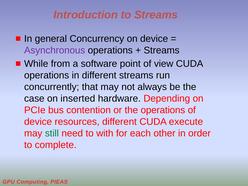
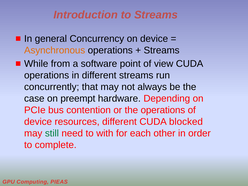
Asynchronous colour: purple -> orange (55, 50)
inserted: inserted -> preempt (78, 99)
execute: execute -> blocked (186, 122)
